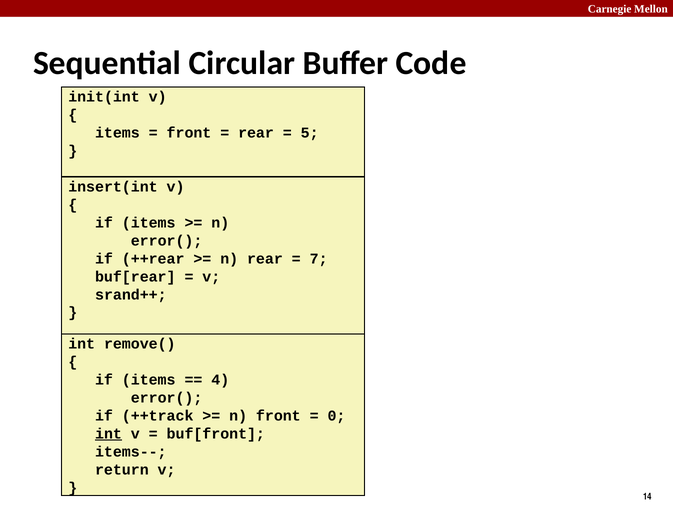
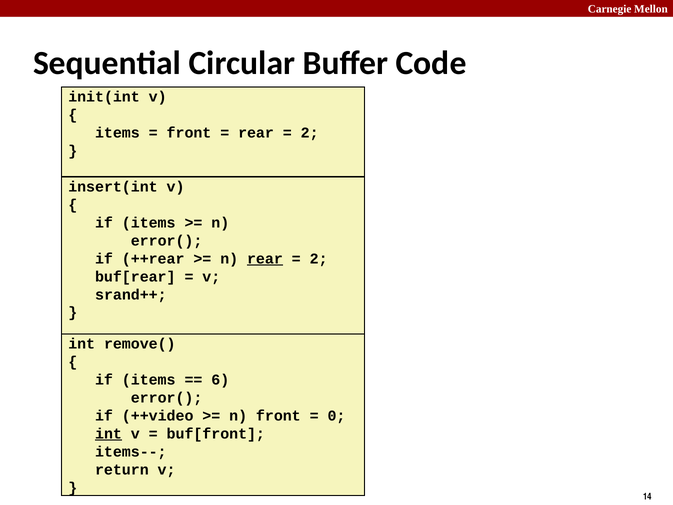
5: 5 -> 2 (310, 133)
rear underline: none -> present (265, 259)
7: 7 -> 2 (319, 259)
4: 4 -> 6 (220, 380)
++track: ++track -> ++video (158, 416)
